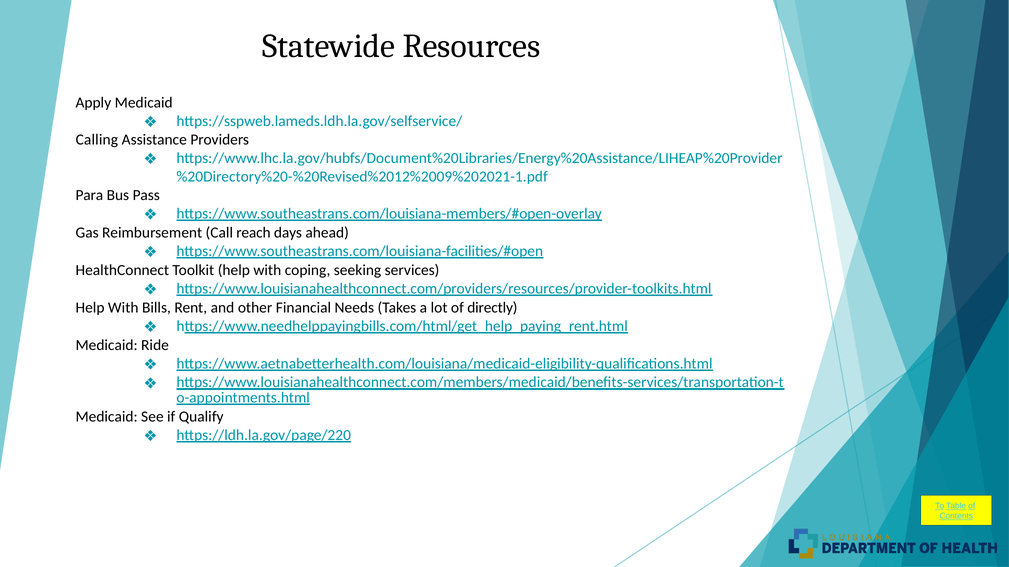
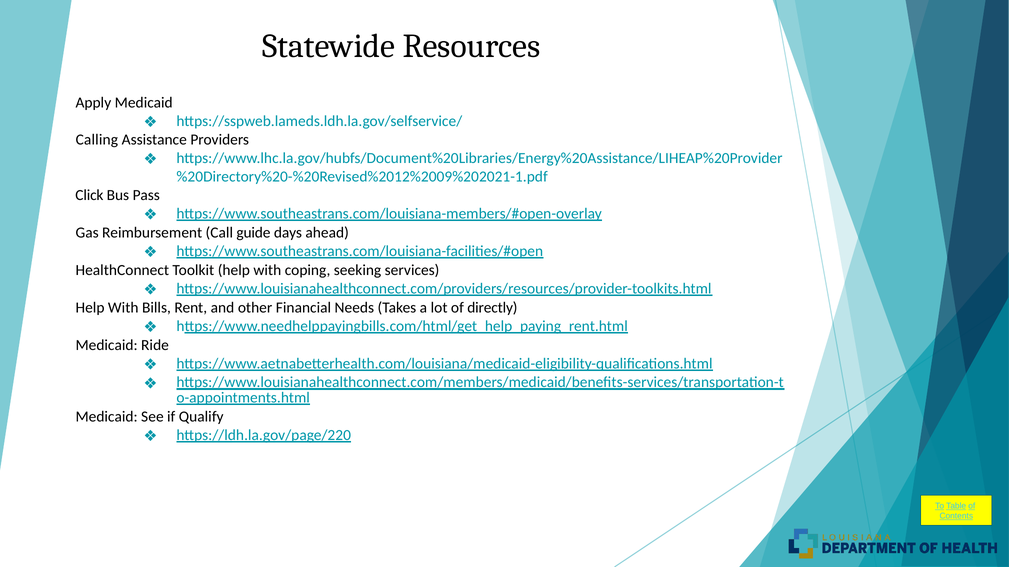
Para: Para -> Click (89, 195)
reach: reach -> guide (253, 233)
